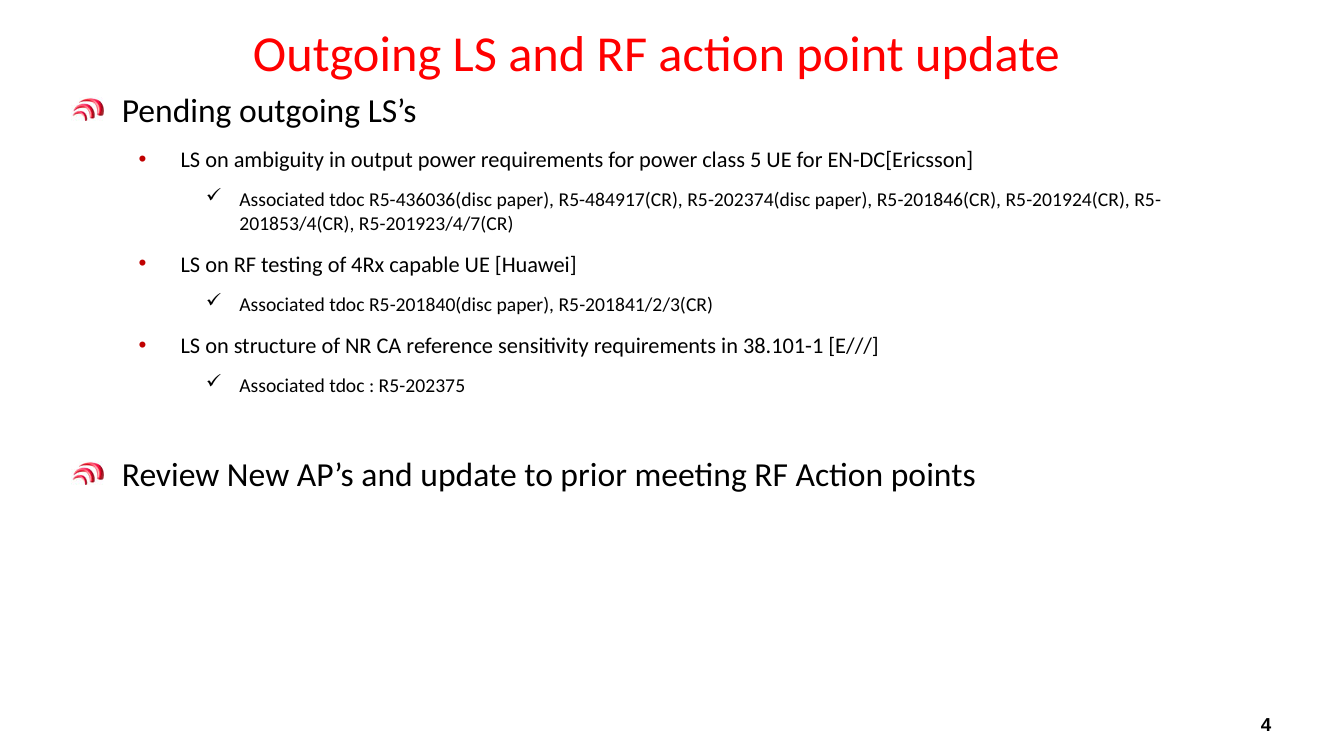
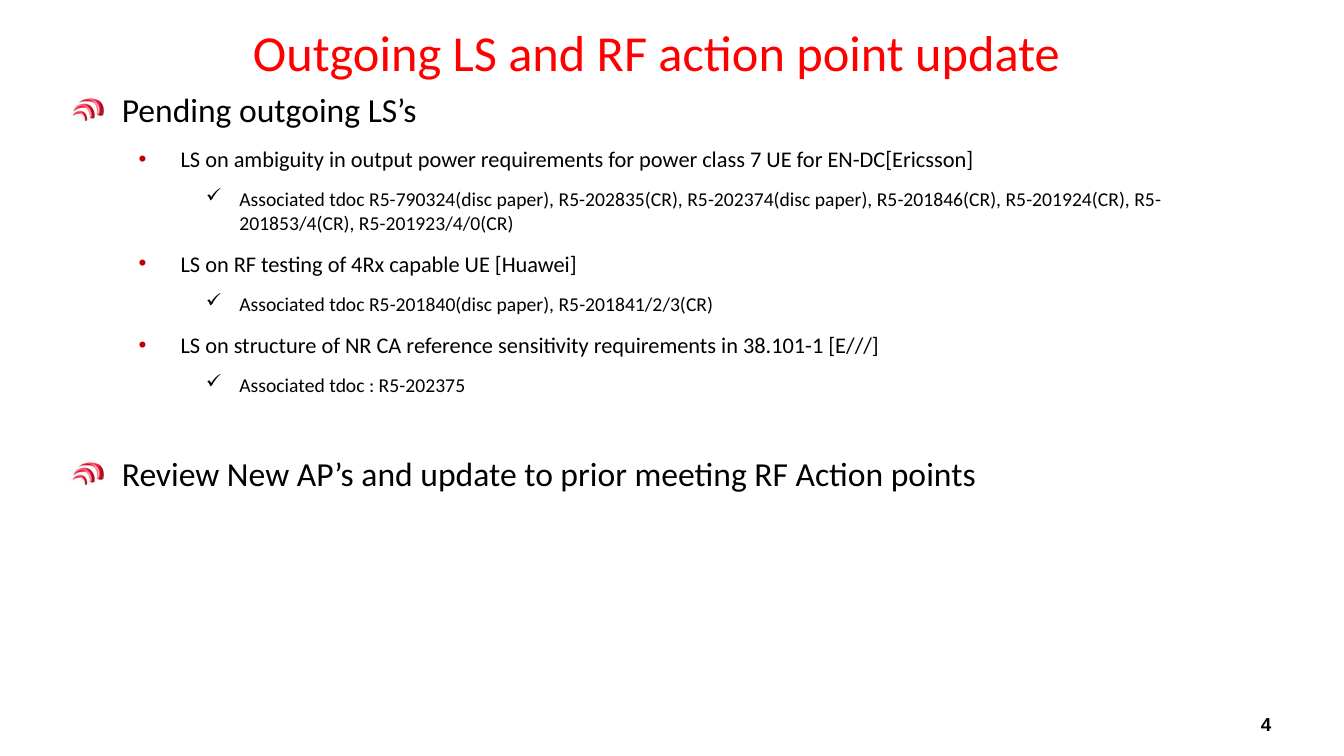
5: 5 -> 7 (756, 160)
R5-436036(disc: R5-436036(disc -> R5-790324(disc (431, 200)
R5-484917(CR: R5-484917(CR -> R5-202835(CR (621, 200)
R5-201923/4/7(CR: R5-201923/4/7(CR -> R5-201923/4/0(CR (436, 224)
